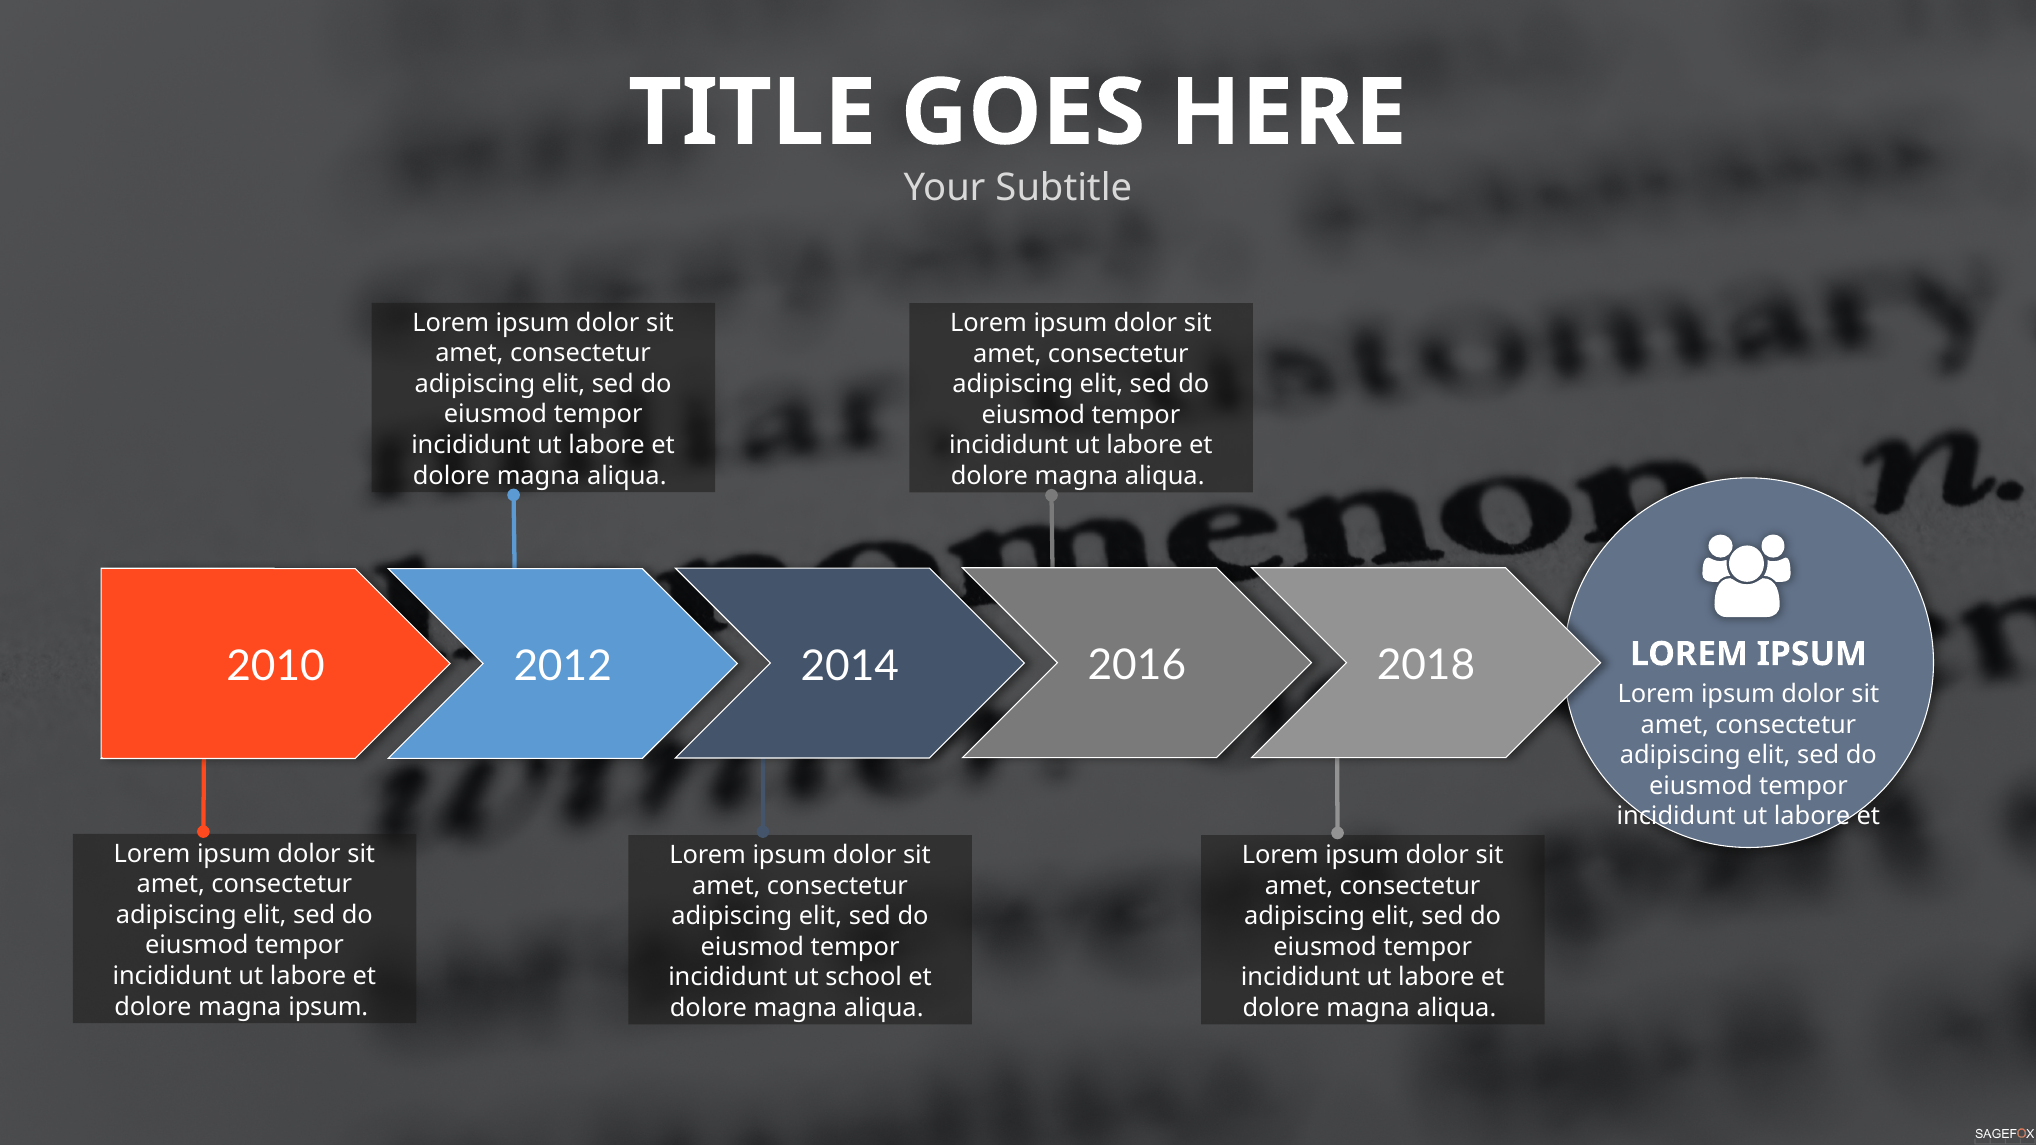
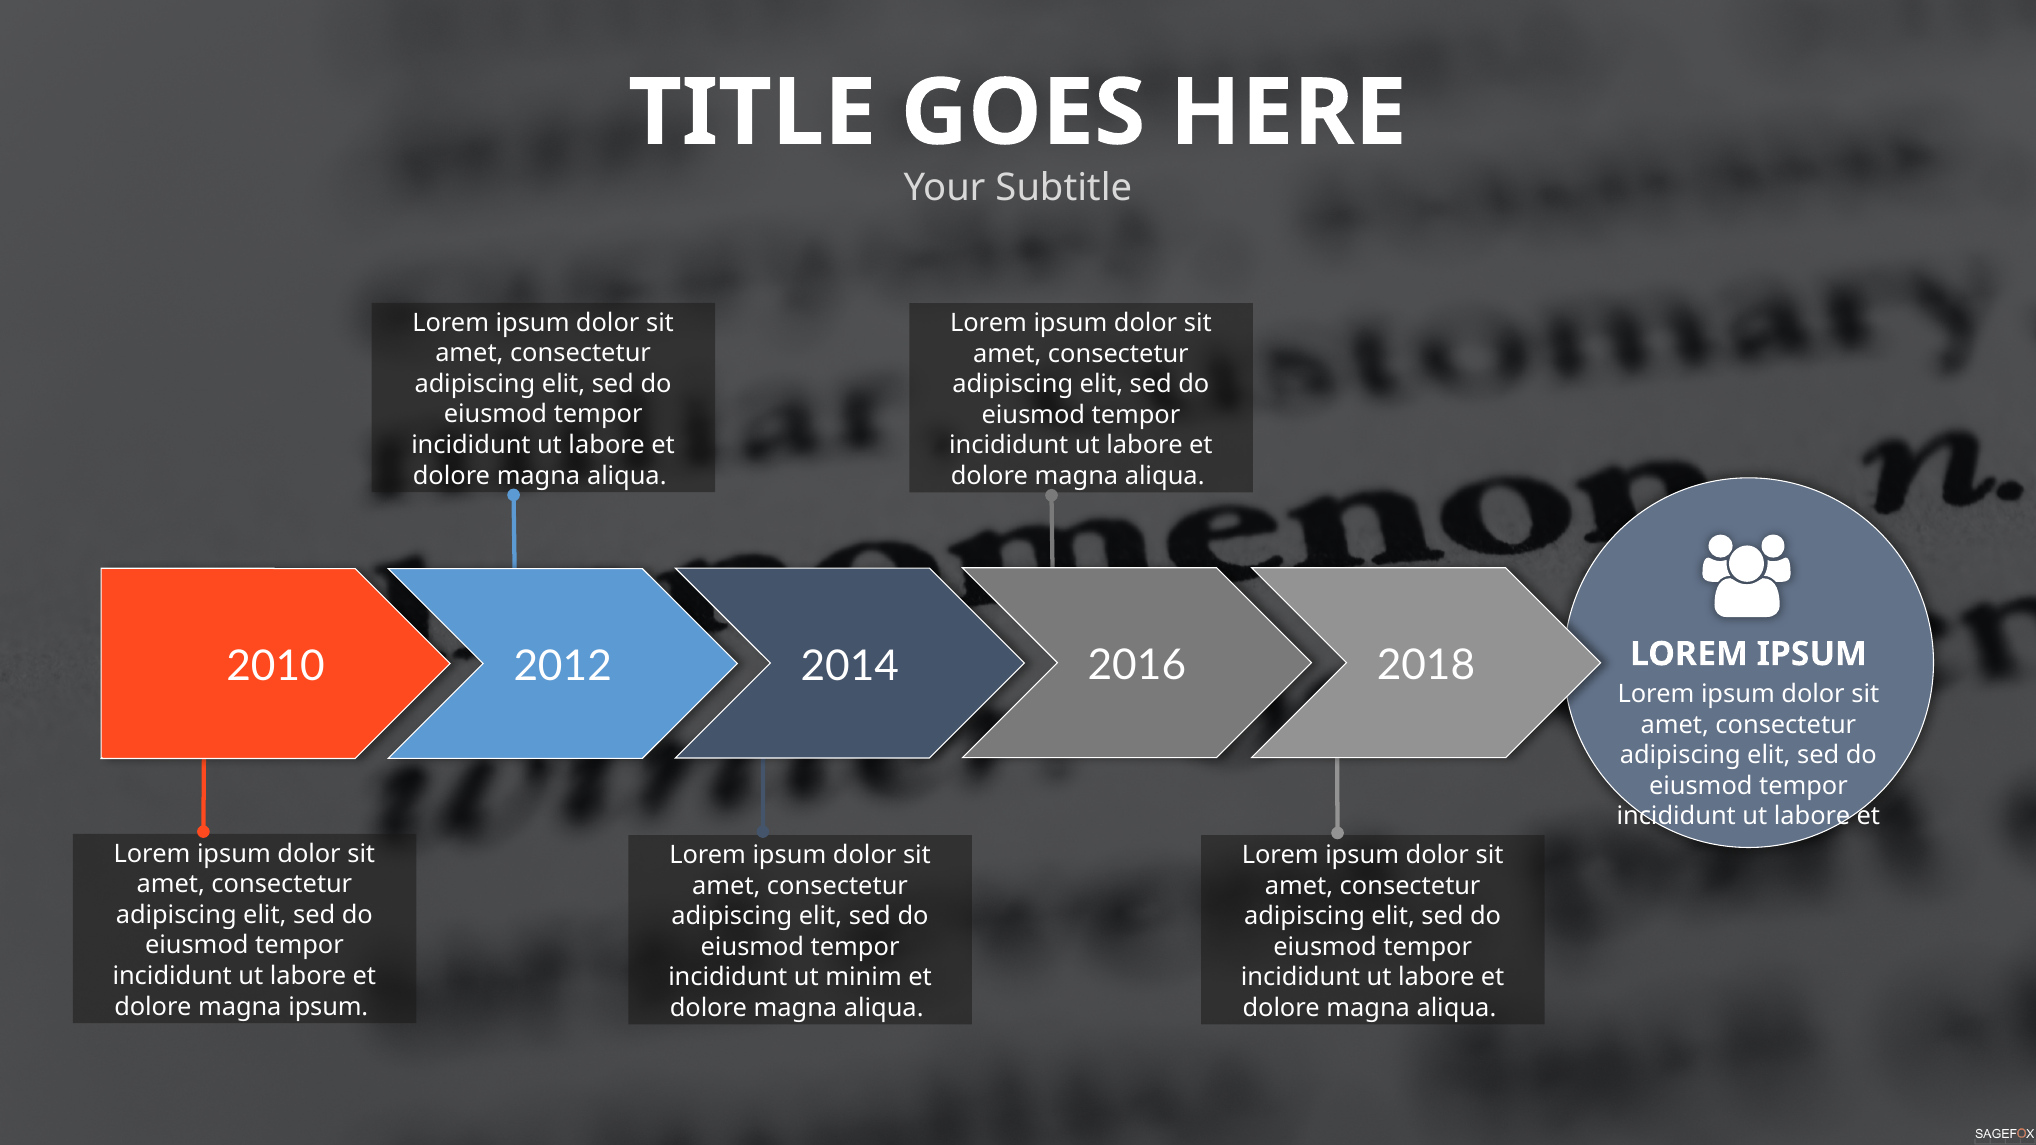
school: school -> minim (864, 978)
